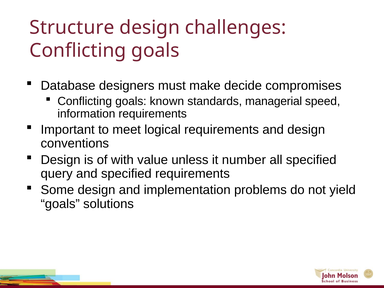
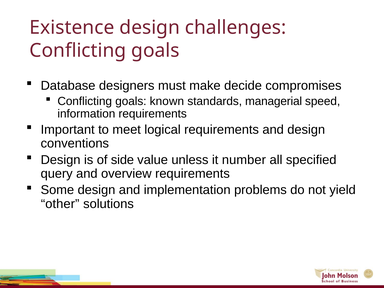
Structure: Structure -> Existence (72, 28)
with: with -> side (122, 160)
and specified: specified -> overview (126, 174)
goals: goals -> other (60, 204)
